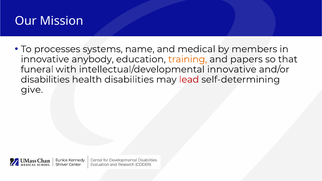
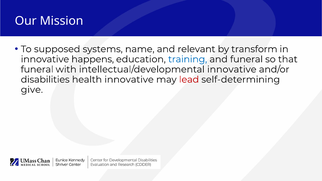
processes: processes -> supposed (57, 49)
medical: medical -> relevant (196, 49)
members: members -> transform (254, 49)
anybody: anybody -> happens (93, 59)
training colour: orange -> blue (188, 59)
and papers: papers -> funeral (246, 59)
health disabilities: disabilities -> innovative (129, 80)
